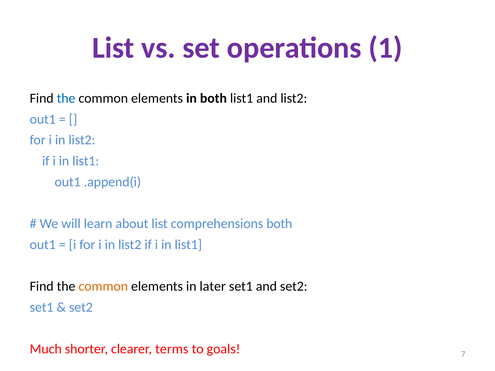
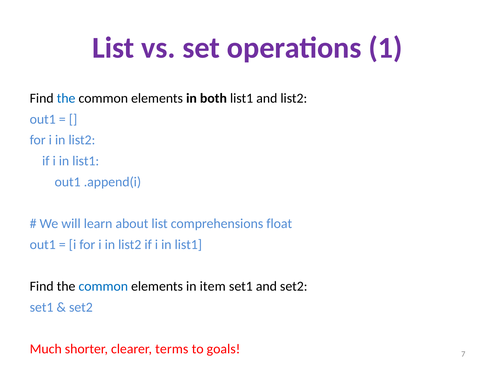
comprehensions both: both -> float (279, 224)
common colour: orange -> blue (103, 287)
later: later -> item (213, 287)
